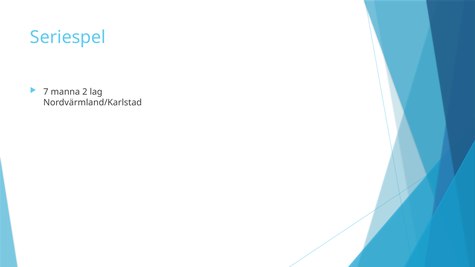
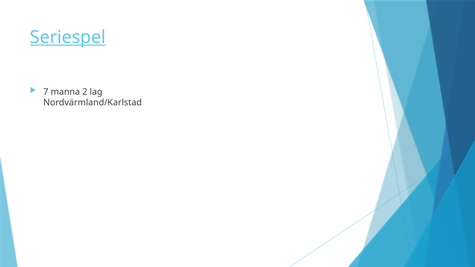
Seriespel underline: none -> present (68, 37)
